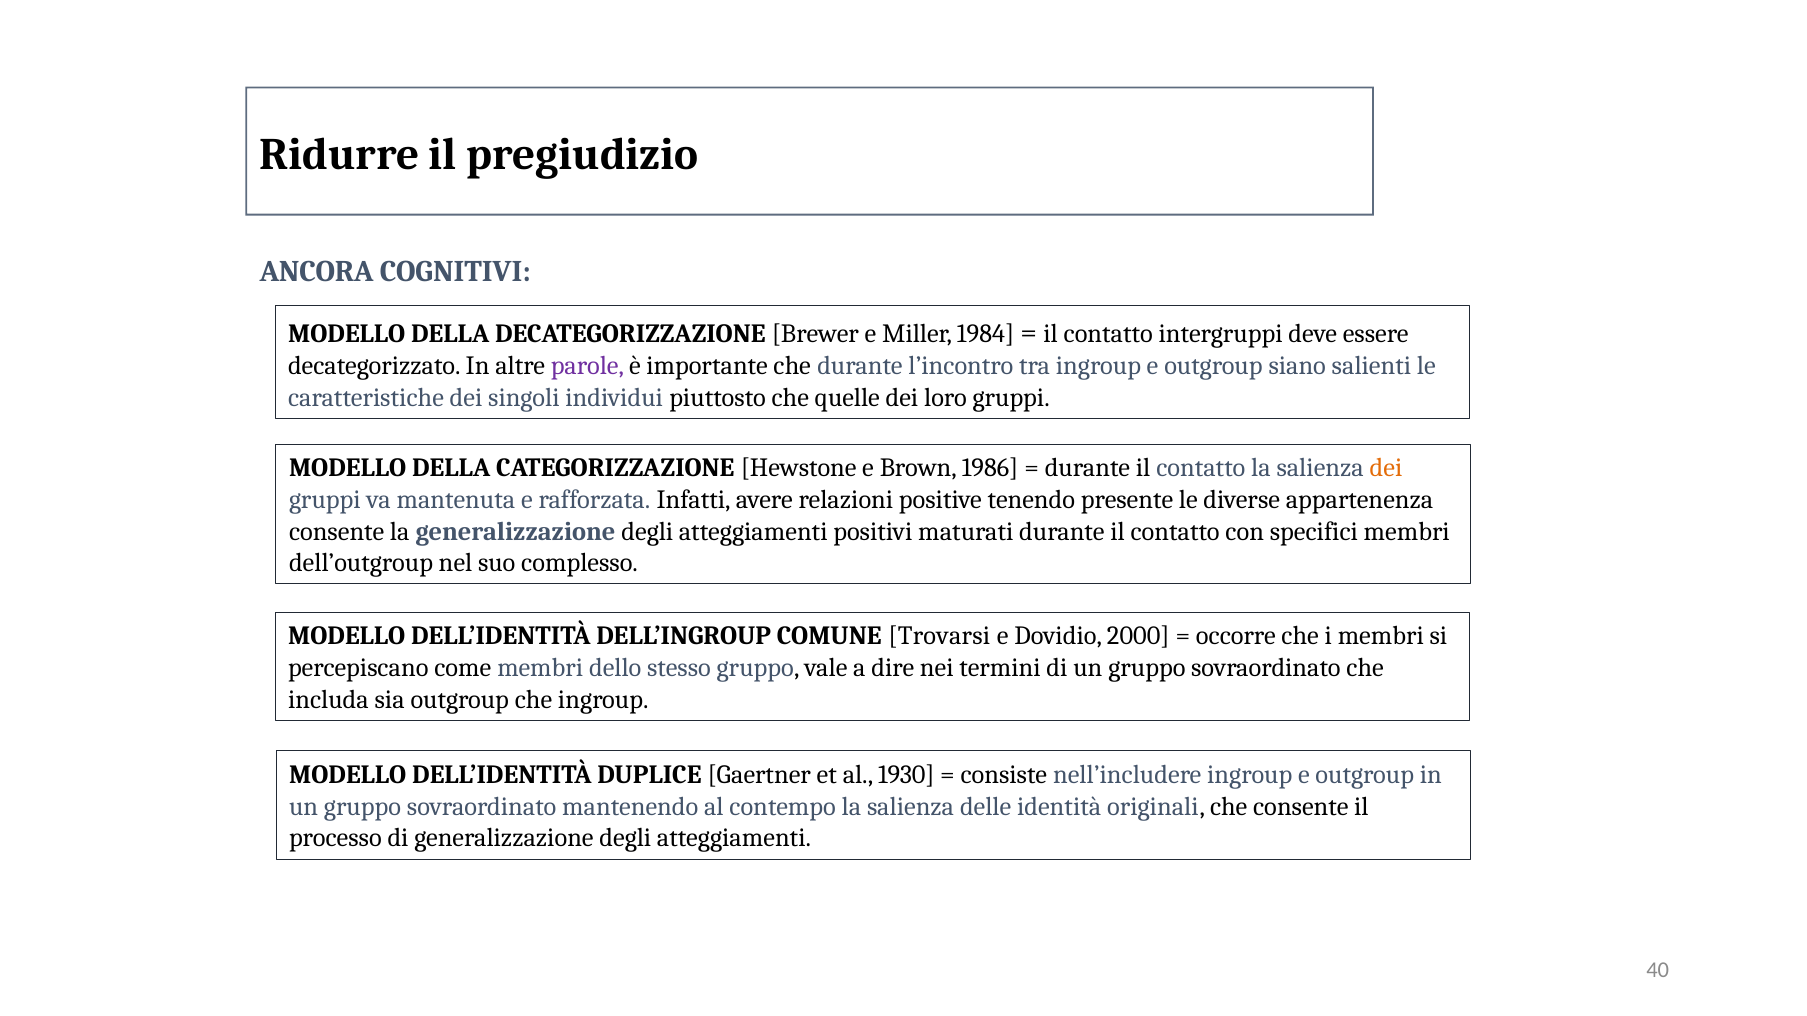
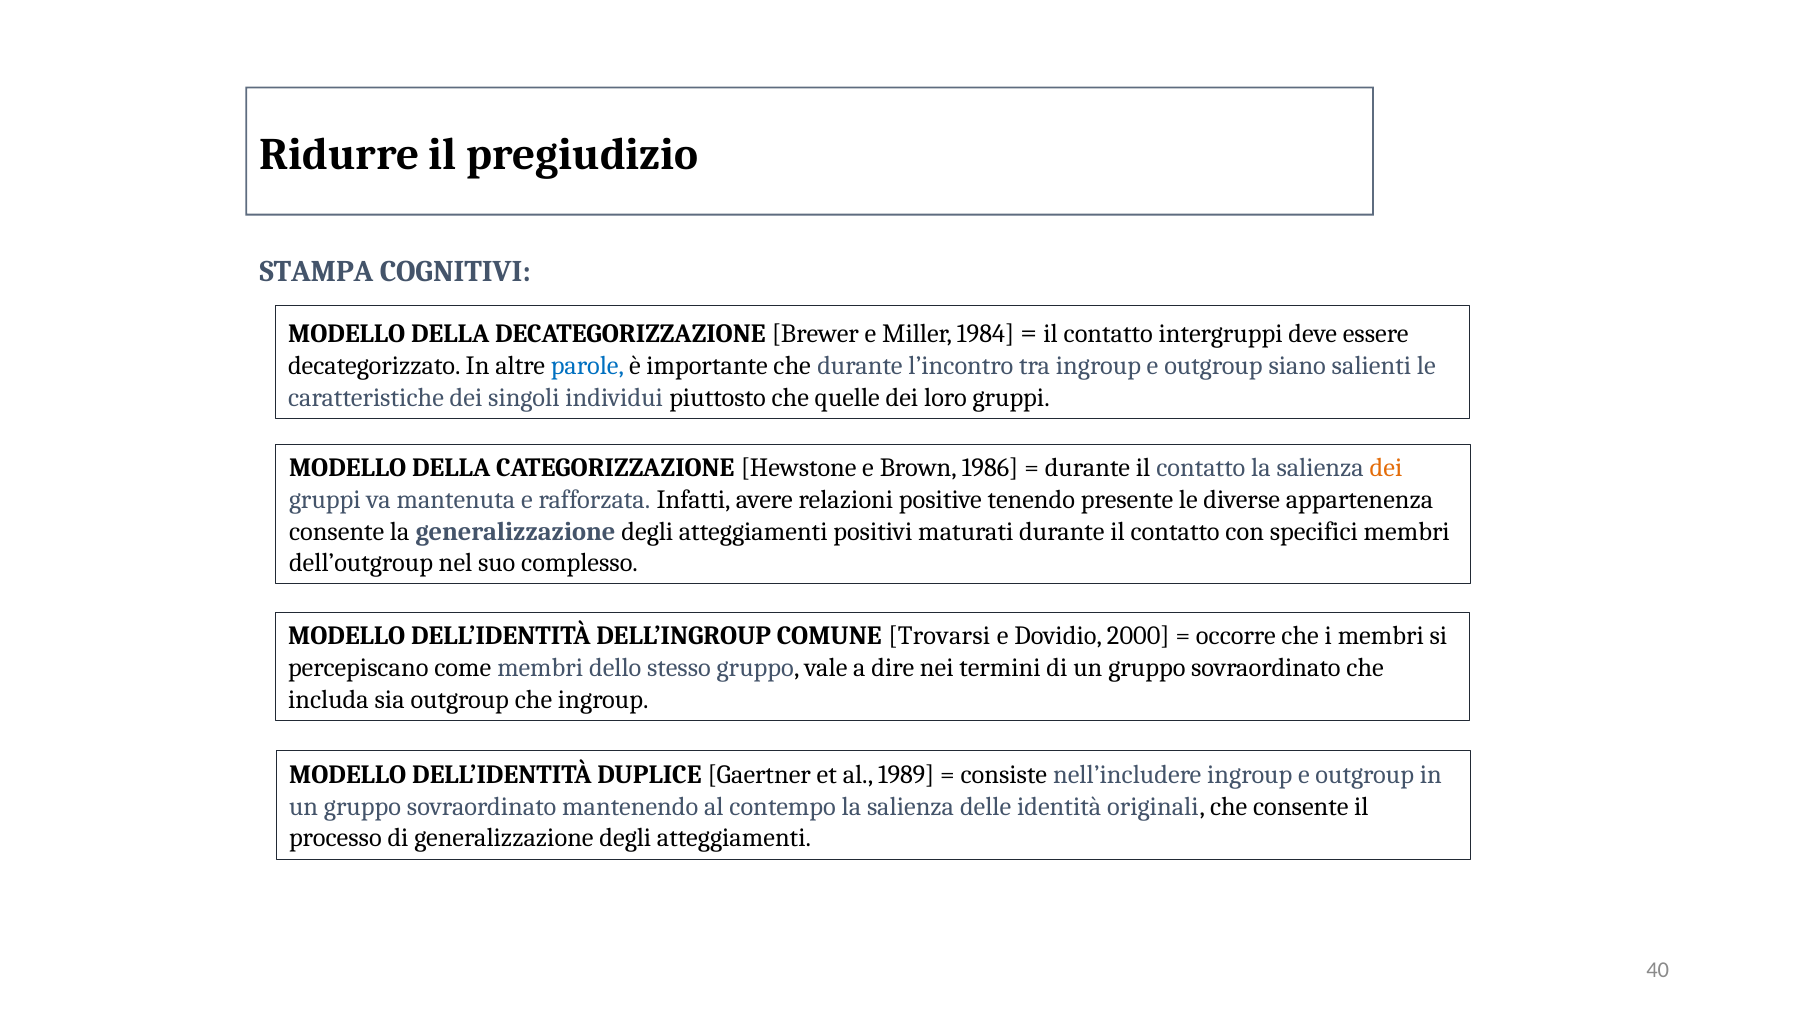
ANCORA: ANCORA -> STAMPA (316, 272)
parole colour: purple -> blue (587, 366)
1930: 1930 -> 1989 (906, 775)
